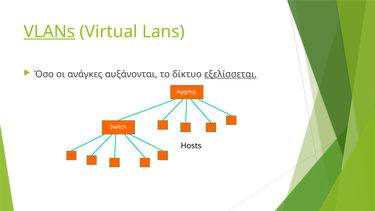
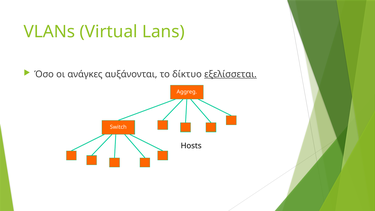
VLANs underline: present -> none (49, 32)
